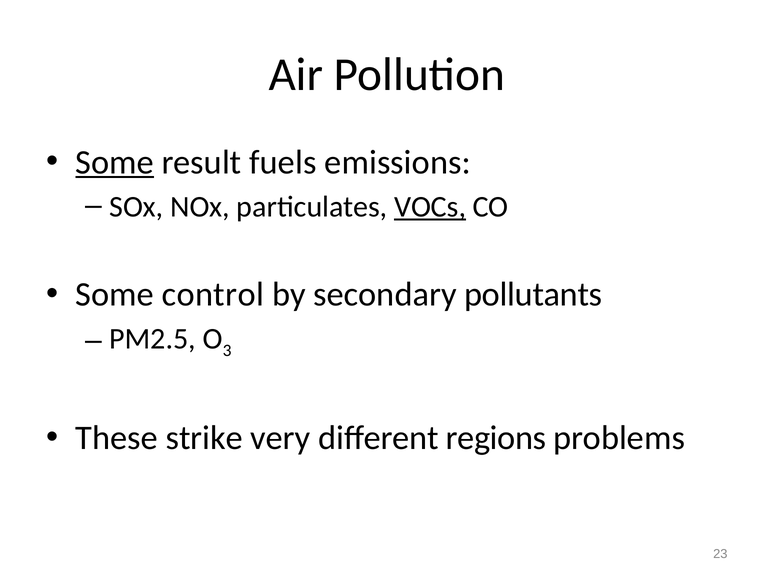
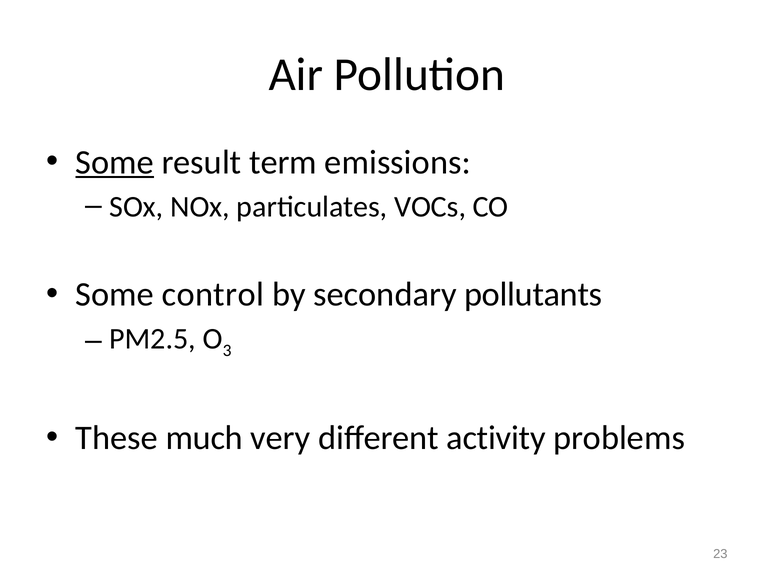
fuels: fuels -> term (283, 162)
VOCs underline: present -> none (430, 207)
strike: strike -> much (204, 438)
regions: regions -> activity (496, 438)
